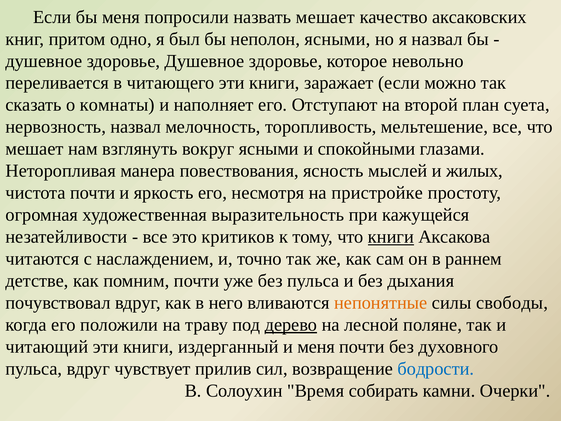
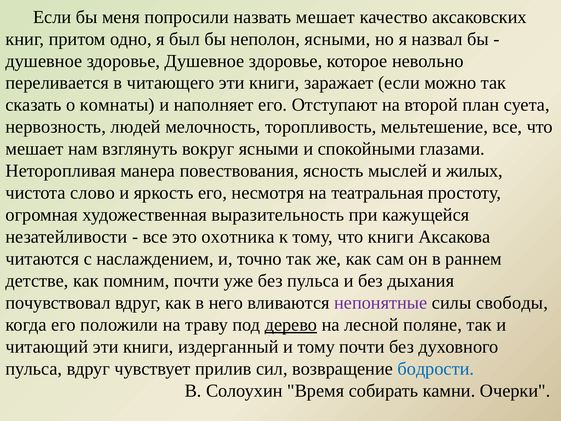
нервозность назвал: назвал -> людей (136, 127)
чистота почти: почти -> слово (93, 193)
пристройке: пристройке -> театральная (377, 193)
критиков: критиков -> охотника (238, 237)
книги underline: present -> none (391, 237)
непонятные colour: orange -> purple (381, 303)
и меня: меня -> тому (316, 347)
